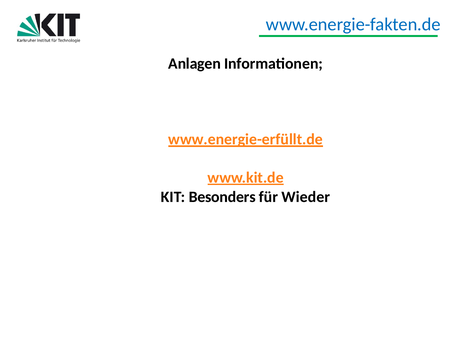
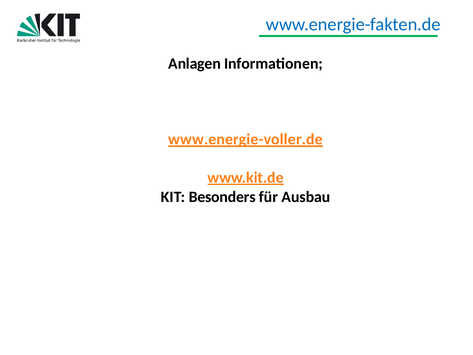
www.energie-erfüllt.de: www.energie-erfüllt.de -> www.energie-voller.de (246, 139)
Wieder: Wieder -> Ausbau (306, 197)
